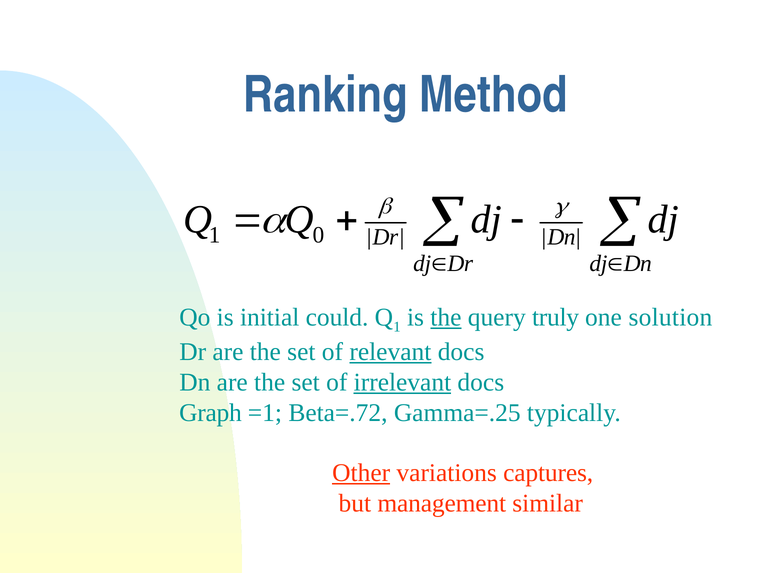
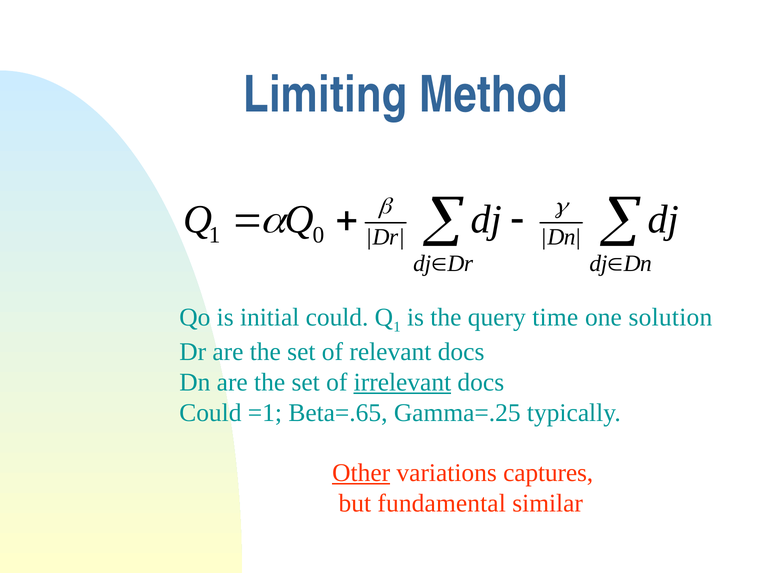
Ranking: Ranking -> Limiting (325, 95)
the underline: present -> none (446, 317)
truly: truly -> time (555, 317)
relevant underline: present -> none (390, 352)
Graph: Graph -> Could (210, 413)
Beta=.72: Beta=.72 -> Beta=.65 (338, 413)
management: management -> fundamental (442, 503)
